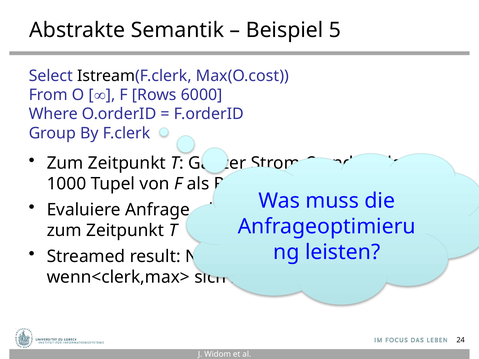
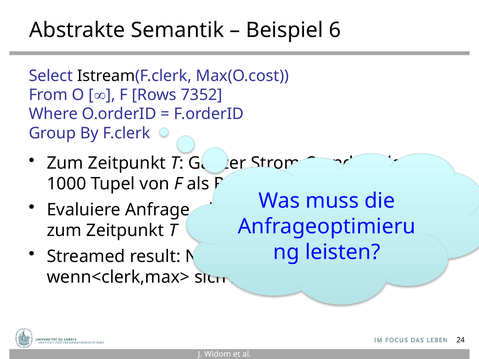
5: 5 -> 6 (335, 30)
6000: 6000 -> 7352 (202, 95)
